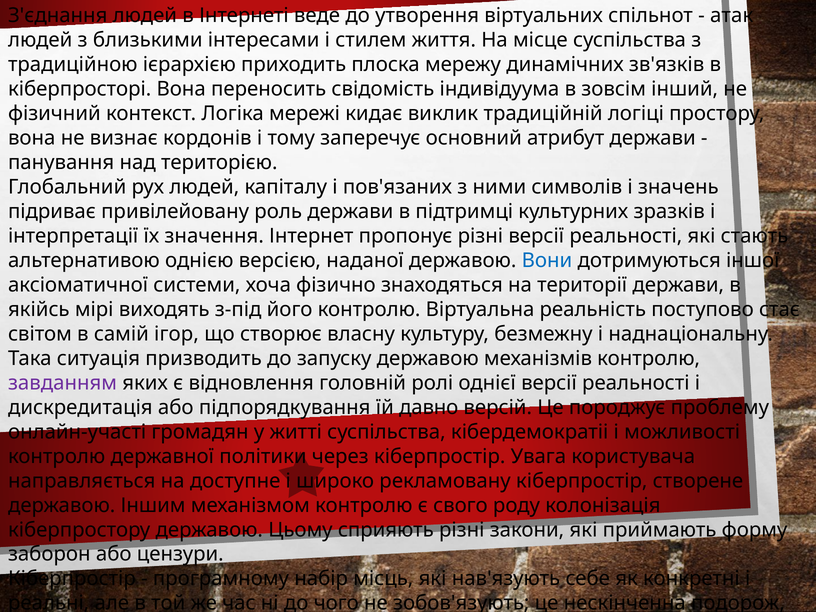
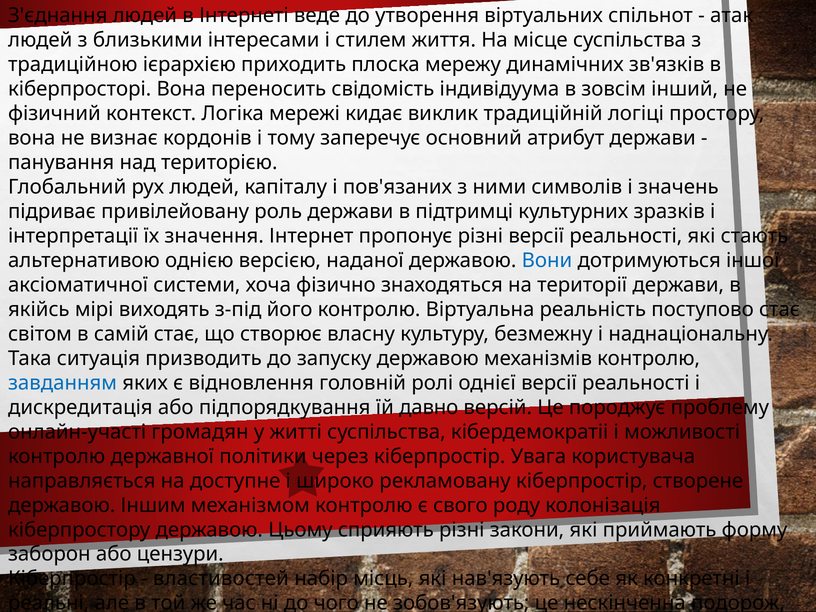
самій ігор: ігор -> стає (177, 334)
завданням colour: purple -> blue (63, 383)
програмному: програмному -> властивостей (221, 579)
